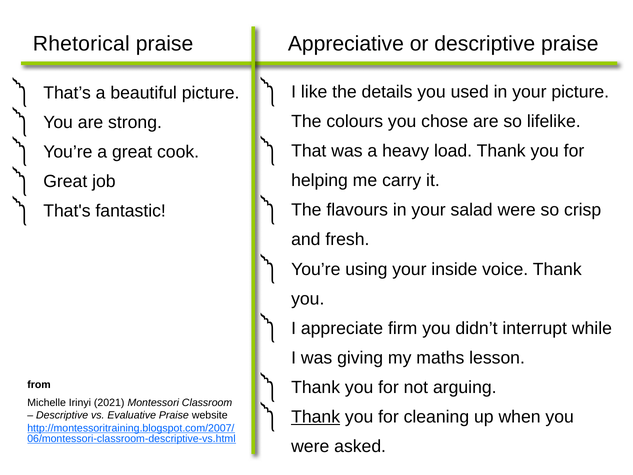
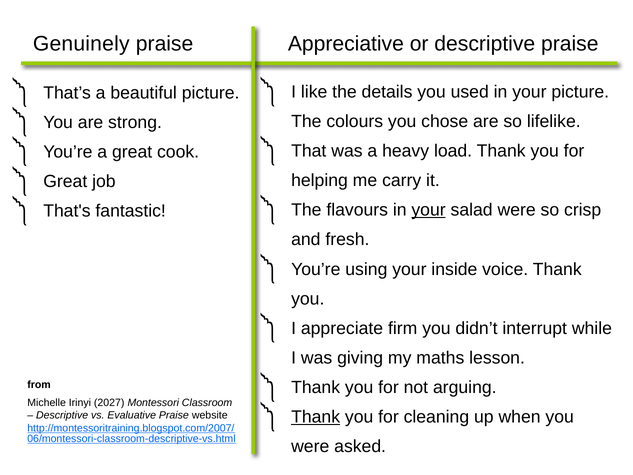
Rhetorical: Rhetorical -> Genuinely (81, 44)
your underline: none -> present (429, 210)
2021: 2021 -> 2027 (109, 403)
